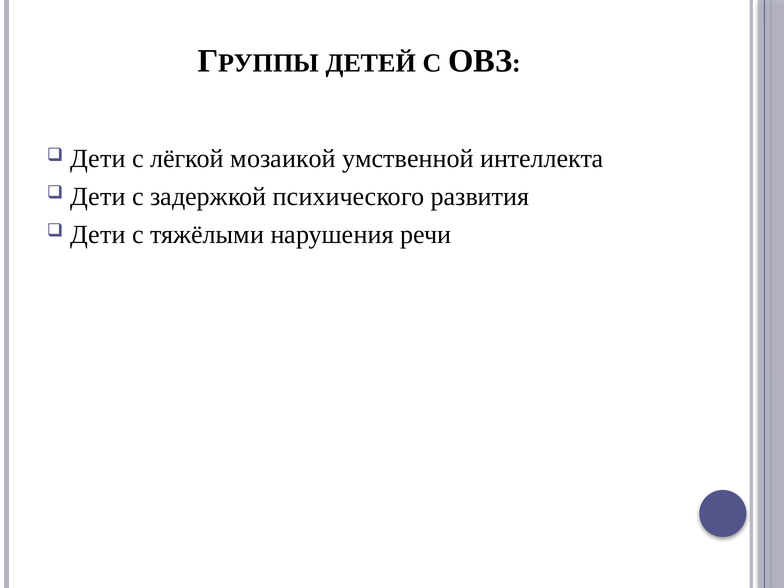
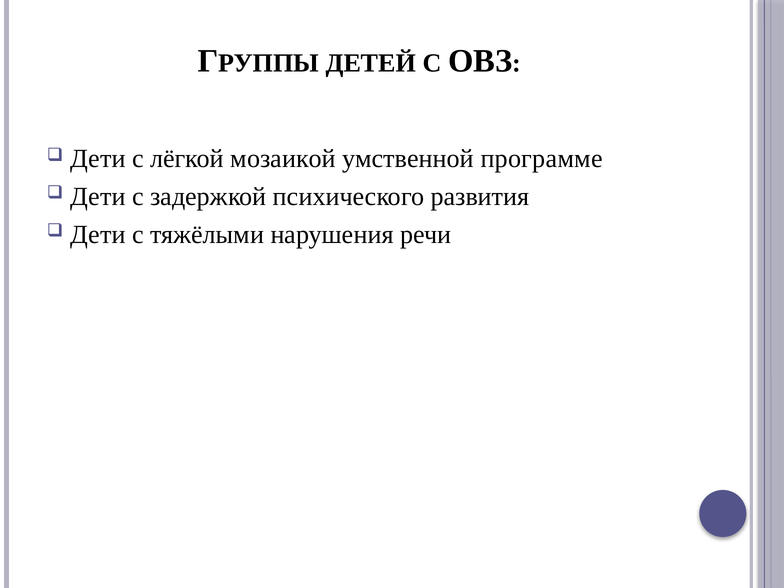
интеллекта: интеллекта -> программе (542, 159)
